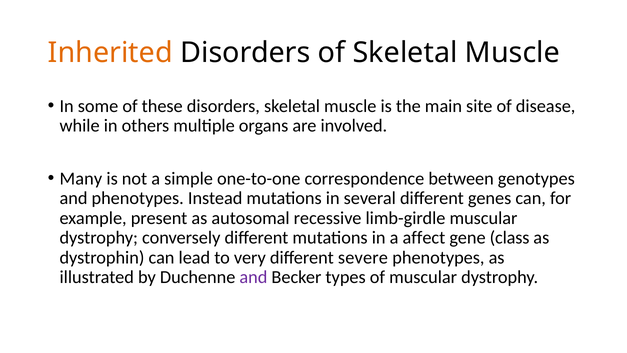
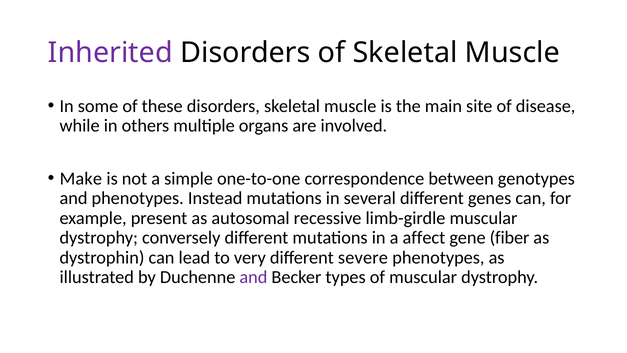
Inherited colour: orange -> purple (110, 53)
Many: Many -> Make (81, 178)
class: class -> fiber (510, 238)
